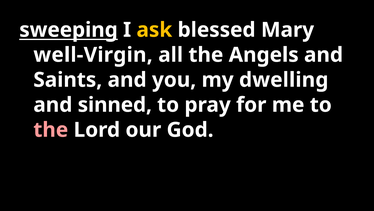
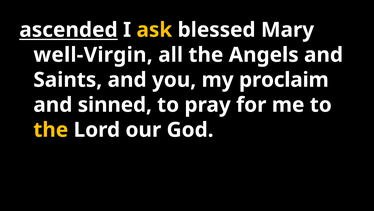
sweeping: sweeping -> ascended (68, 30)
dwelling: dwelling -> proclaim (284, 80)
the colour: pink -> yellow (51, 130)
